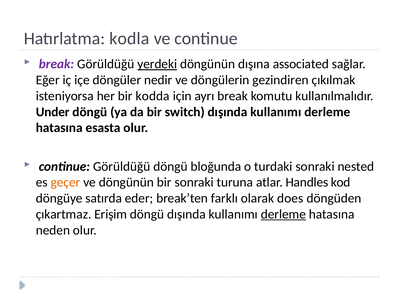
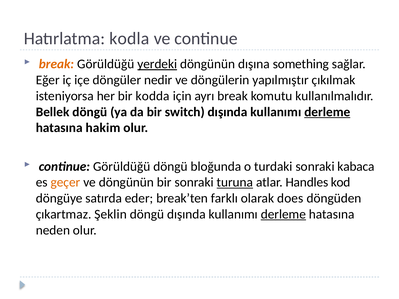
break colour: purple -> orange (56, 64)
associated: associated -> something (301, 64)
gezindiren: gezindiren -> yapılmıştır (281, 80)
Under: Under -> Bellek (53, 112)
derleme underline: none -> present (327, 112)
esasta: esasta -> hakim (103, 128)
nested: nested -> kabaca (356, 167)
turuna underline: none -> present (235, 182)
Erişim: Erişim -> Şeklin (111, 214)
